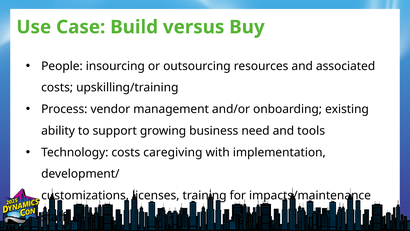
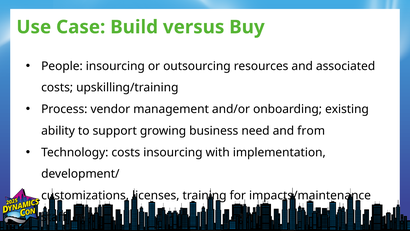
tools: tools -> from (311, 131)
costs caregiving: caregiving -> insourcing (173, 152)
